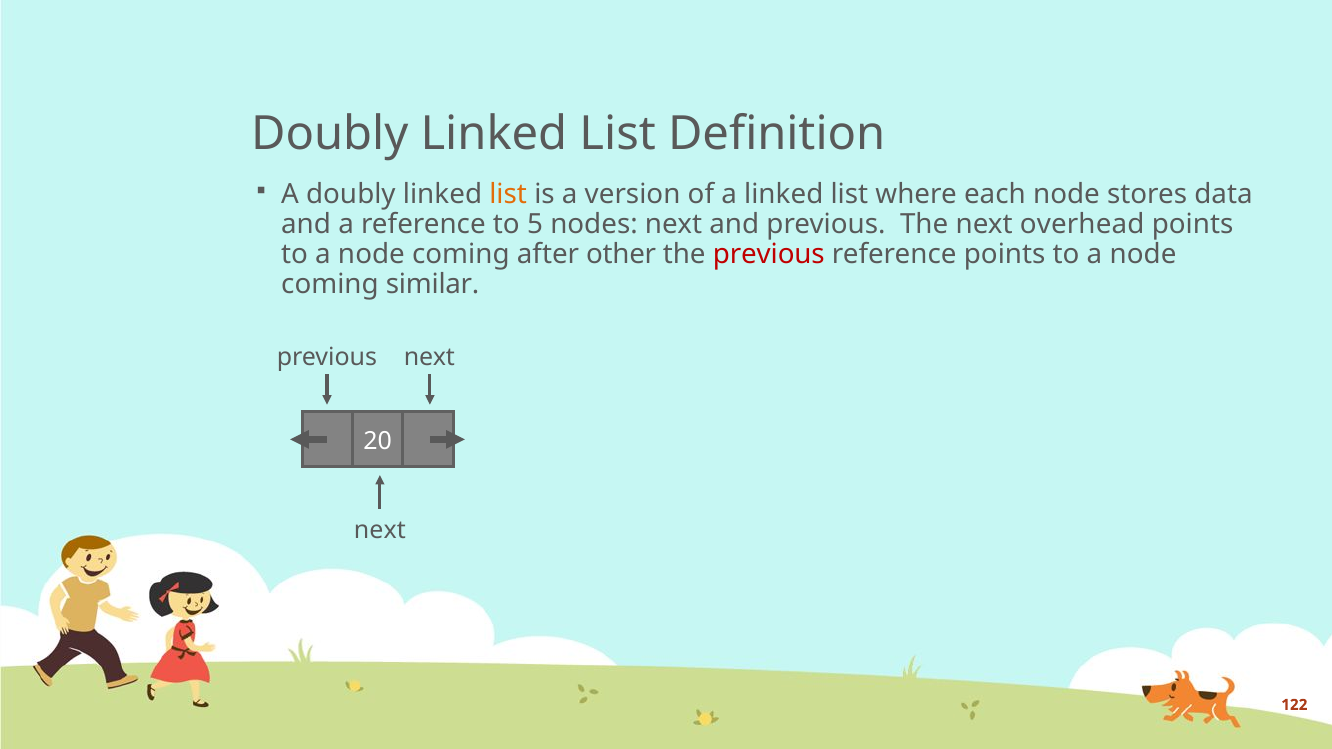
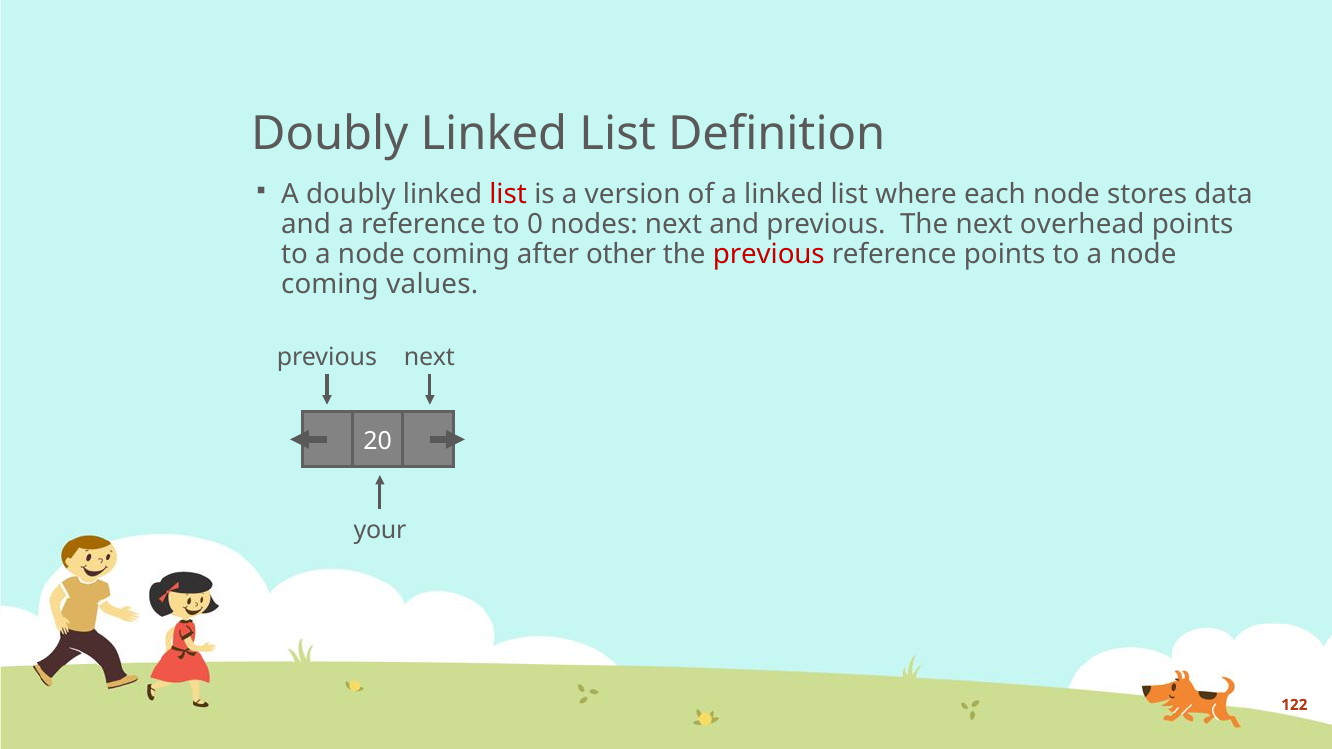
list colour: orange -> red (508, 195)
5: 5 -> 0 (535, 225)
similar: similar -> values (432, 285)
next: next -> your (380, 530)
